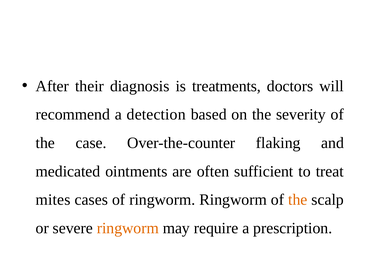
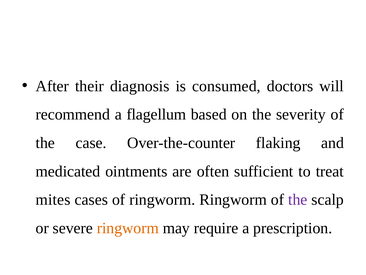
treatments: treatments -> consumed (226, 86)
detection: detection -> flagellum (156, 114)
the colour: orange -> purple (298, 199)
